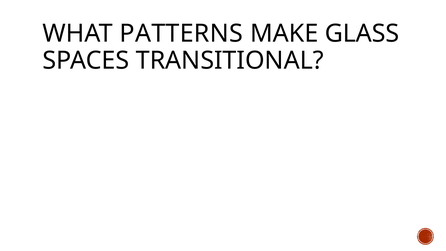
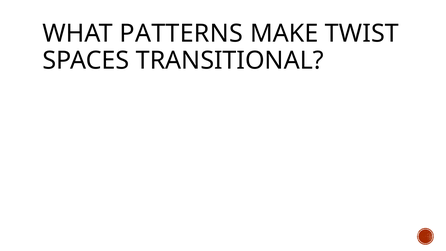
GLASS: GLASS -> TWIST (362, 33)
